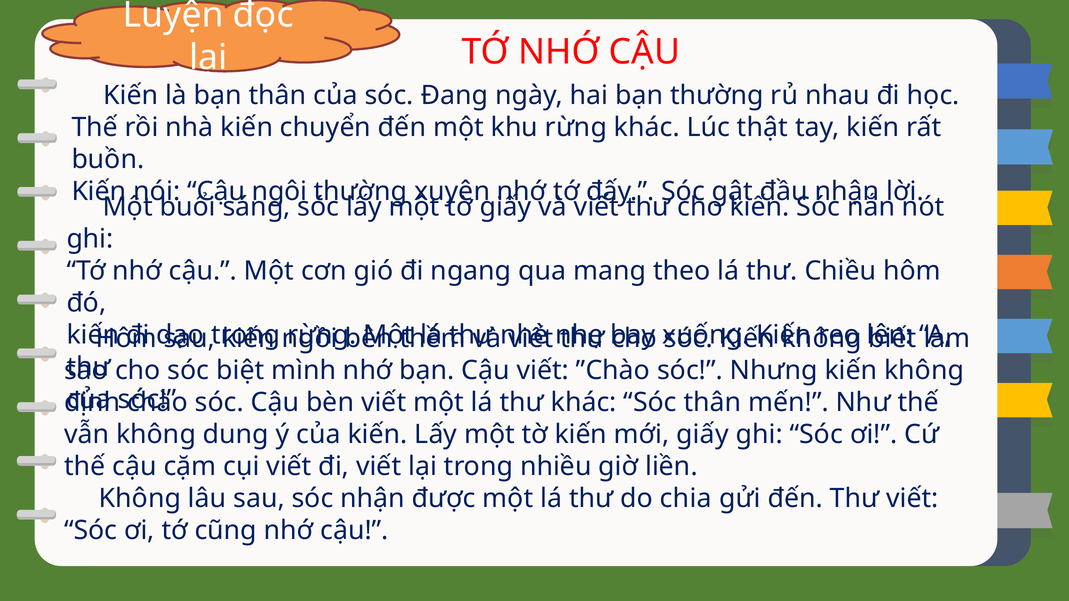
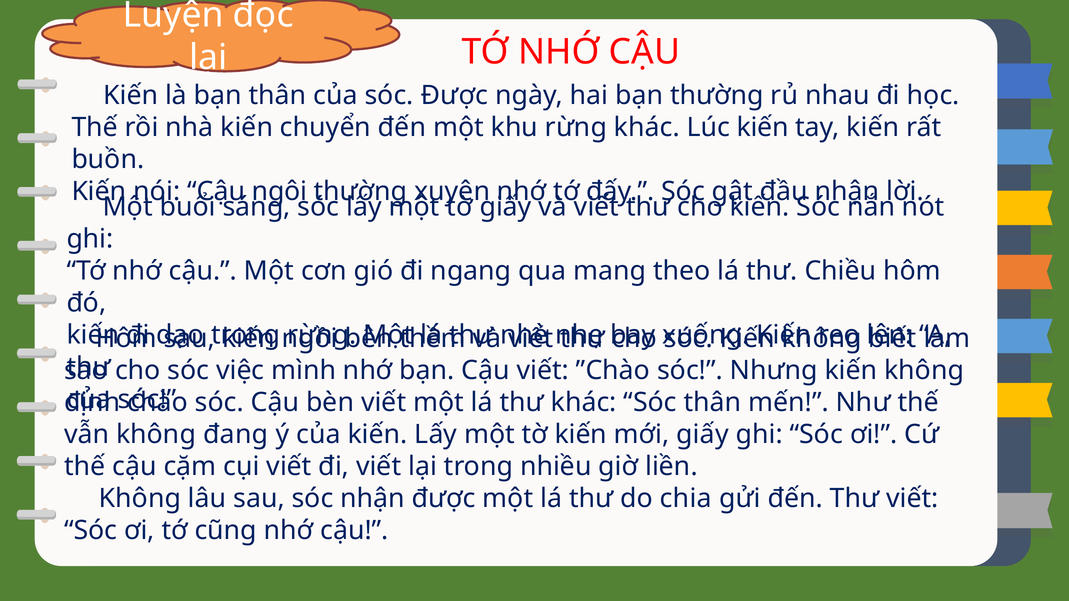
sóc Đang: Đang -> Được (454, 95)
Lúc thật: thật -> kiến (763, 127)
biệt: biệt -> việc (240, 370)
dung: dung -> đang (236, 435)
